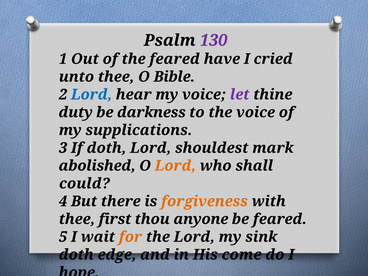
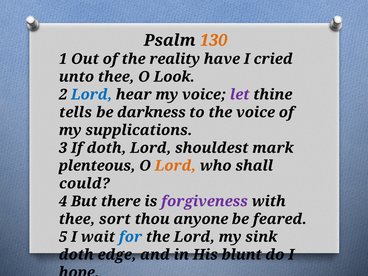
130 colour: purple -> orange (213, 40)
the feared: feared -> reality (175, 59)
Bible: Bible -> Look (174, 77)
duty: duty -> tells (76, 112)
abolished: abolished -> plenteous (97, 166)
forgiveness colour: orange -> purple (204, 201)
first: first -> sort (115, 219)
for colour: orange -> blue (130, 237)
come: come -> blunt (242, 255)
